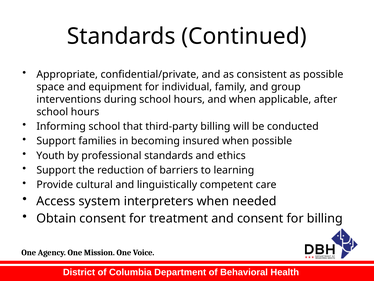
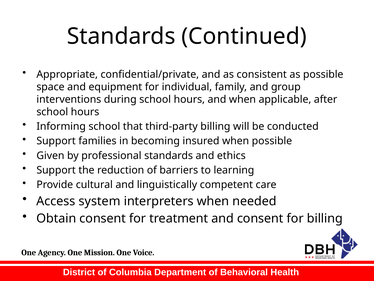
Youth: Youth -> Given (50, 155)
